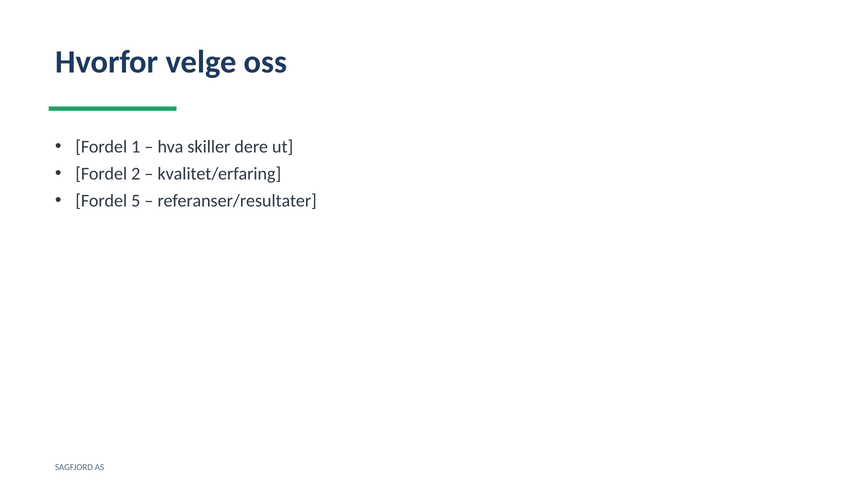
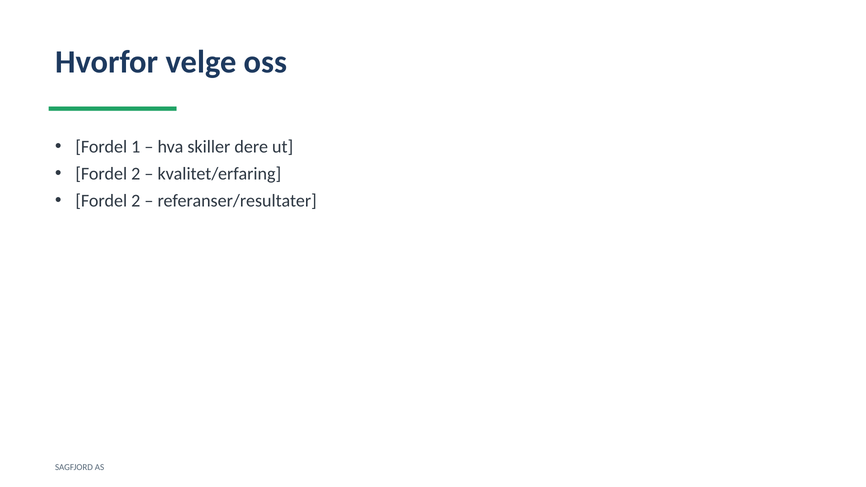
5: 5 -> 2 (136, 201)
